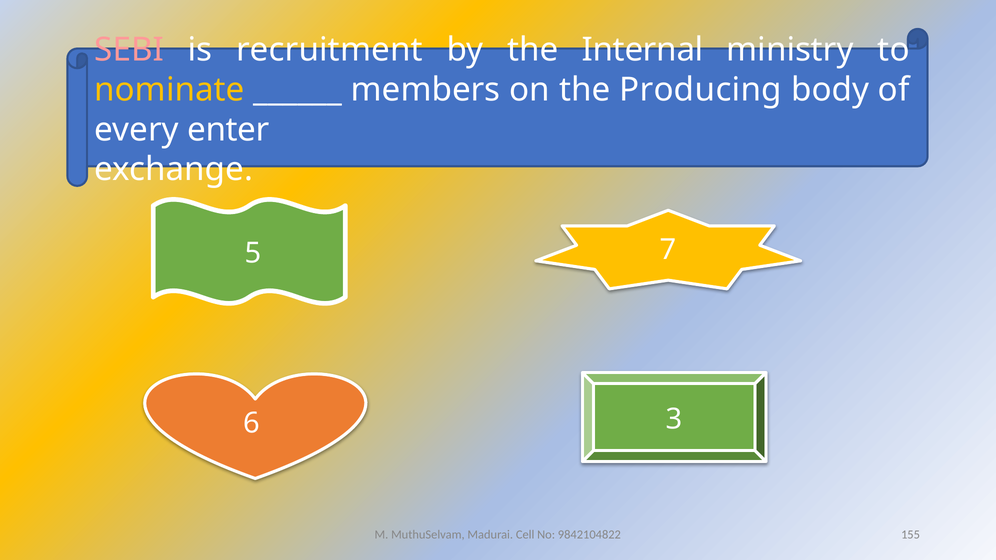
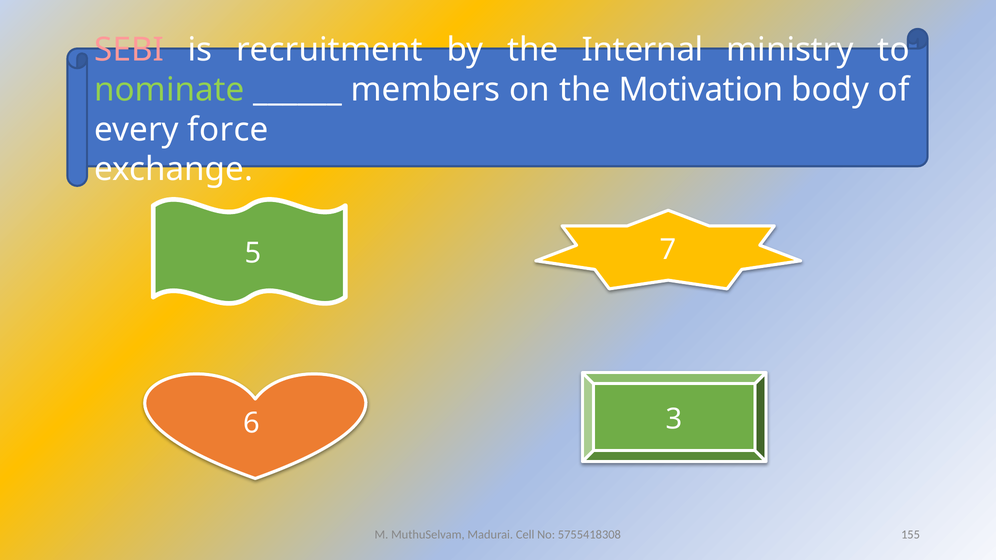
nominate colour: yellow -> light green (169, 90)
Producing: Producing -> Motivation (701, 90)
enter: enter -> force (228, 130)
9842104822: 9842104822 -> 5755418308 (589, 535)
